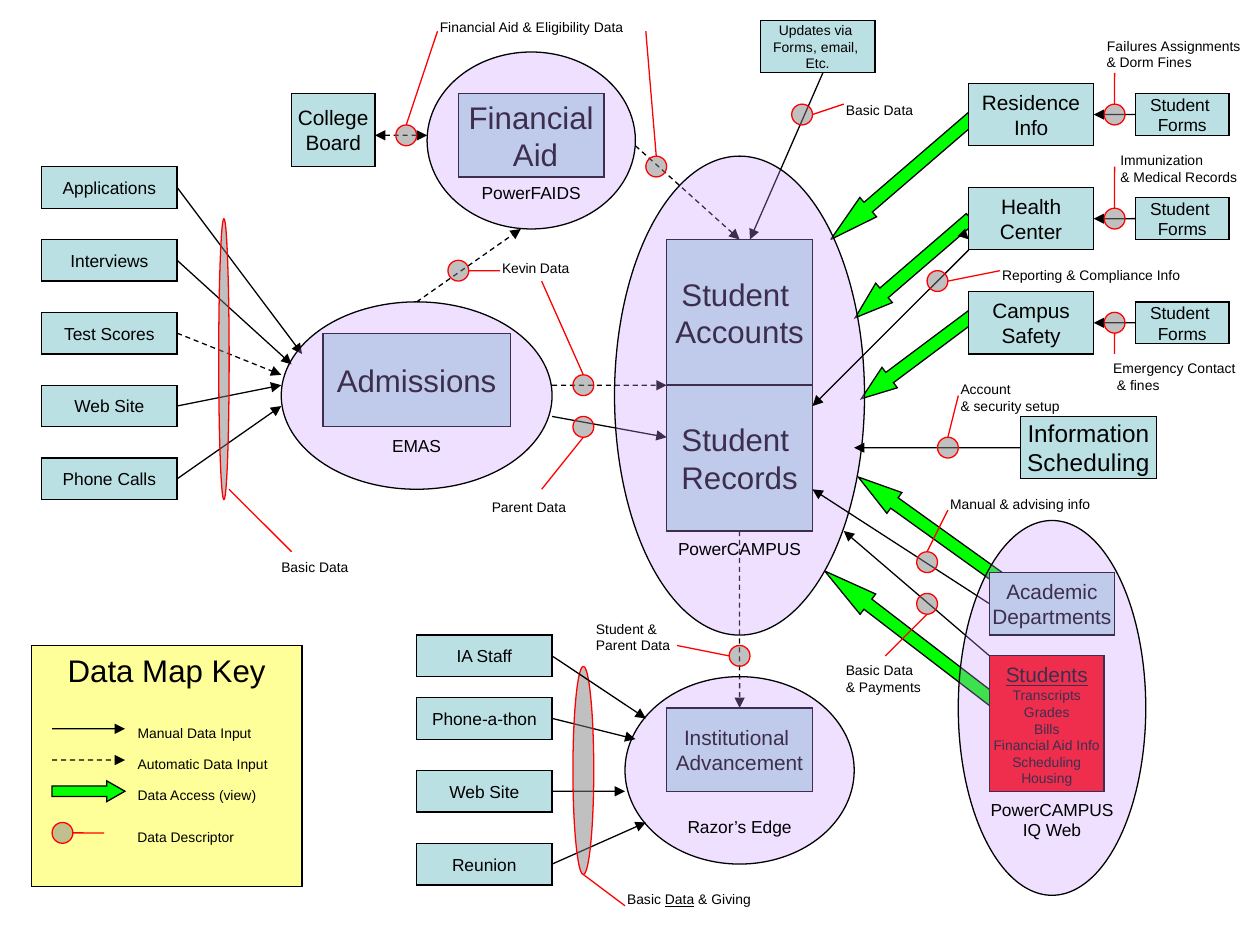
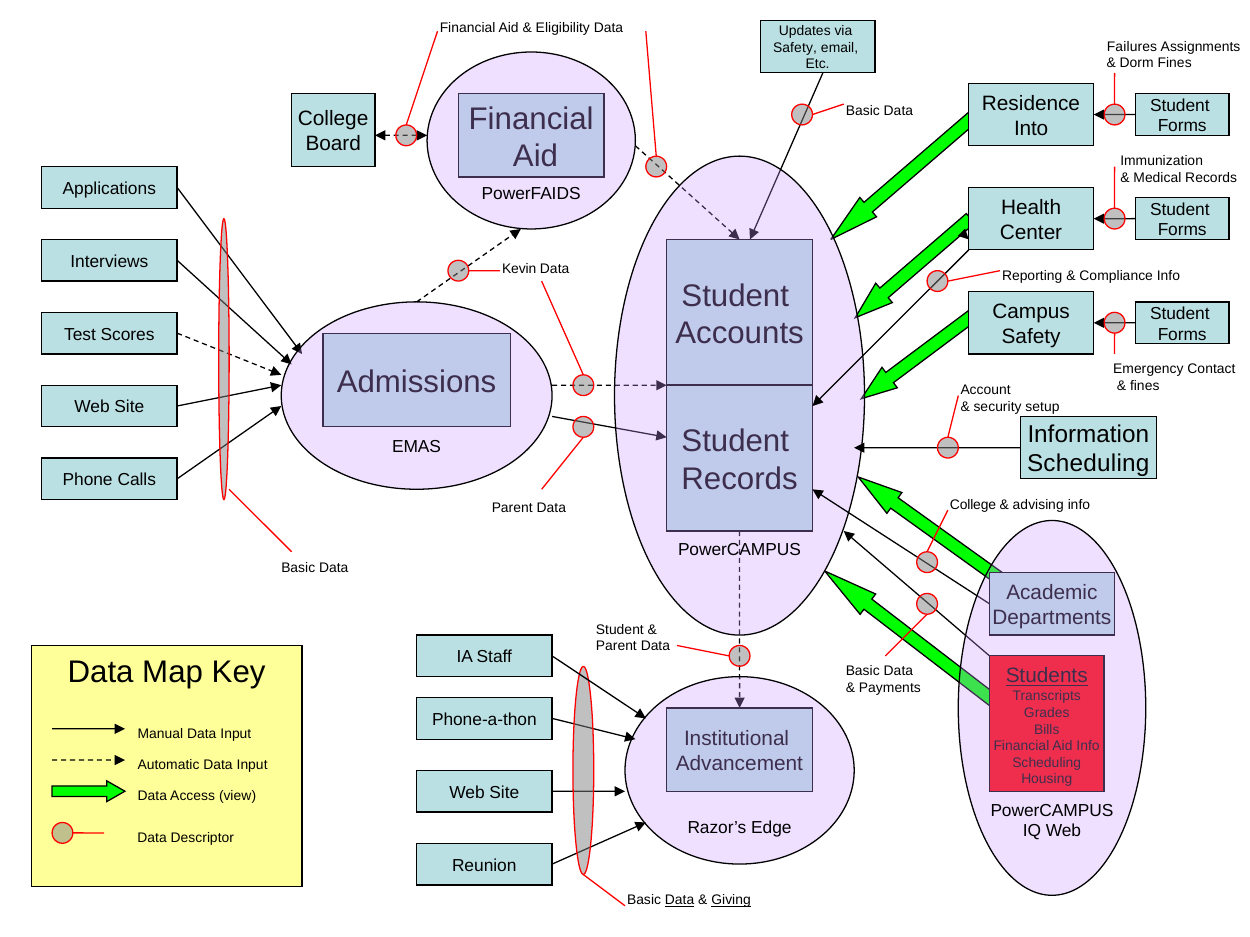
Forms: Forms -> Safety (795, 48)
Info: Info -> Into (1031, 128)
Manual: Manual -> College (973, 505)
Giving underline: none -> present (731, 901)
